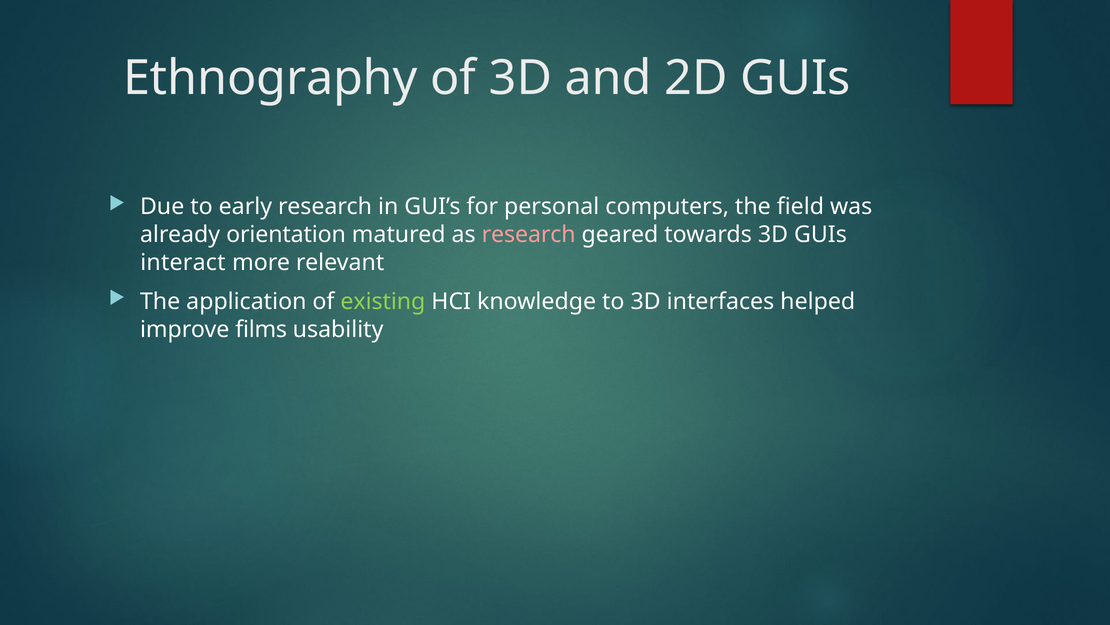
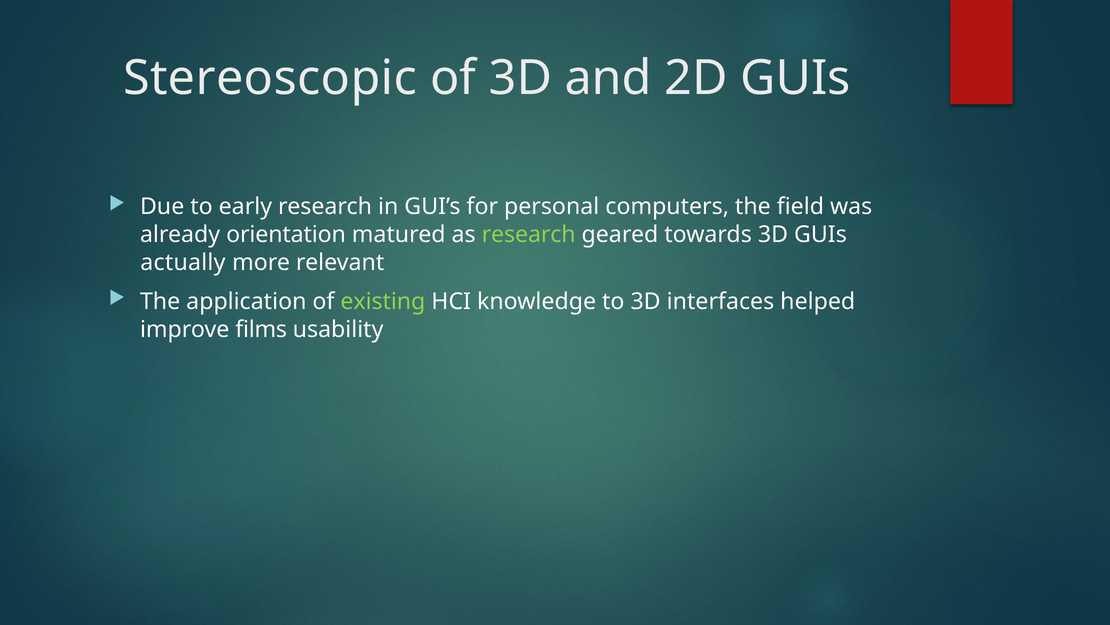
Ethnography: Ethnography -> Stereoscopic (270, 78)
research colour: pink -> light green (529, 234)
interact: interact -> actually (183, 262)
